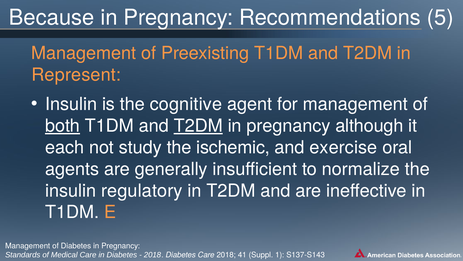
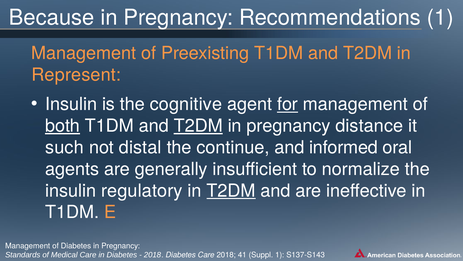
Recommendations 5: 5 -> 1 (440, 17)
for underline: none -> present (288, 104)
although: although -> distance (369, 126)
each: each -> such (65, 147)
study: study -> distal (140, 147)
ischemic: ischemic -> continue (233, 147)
exercise: exercise -> informed (343, 147)
T2DM underline: none -> present (231, 190)
